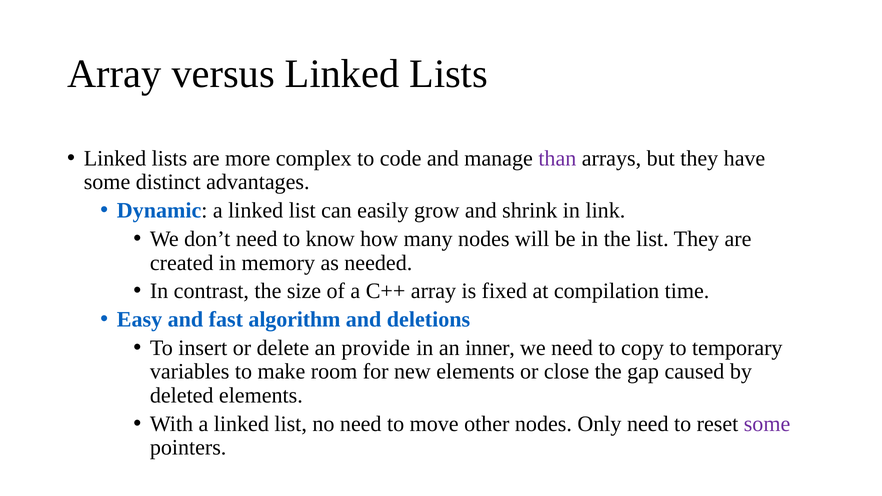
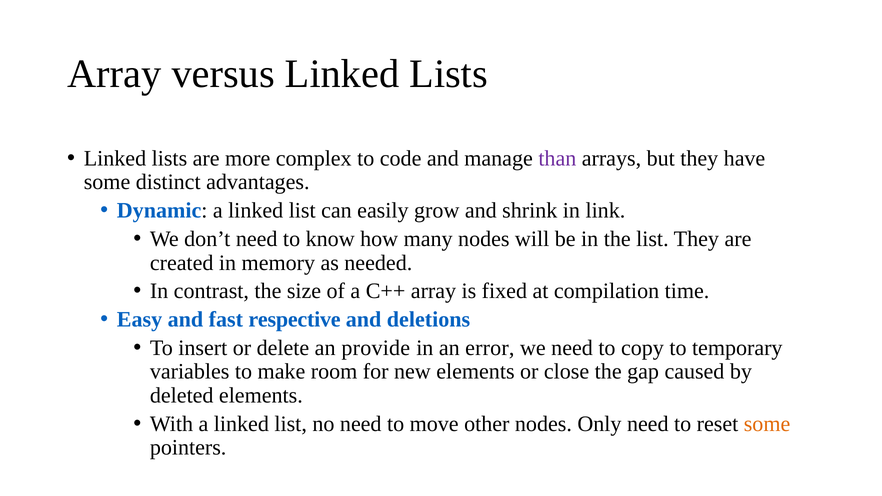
algorithm: algorithm -> respective (295, 320)
inner: inner -> error (490, 348)
some colour: purple -> orange (767, 424)
